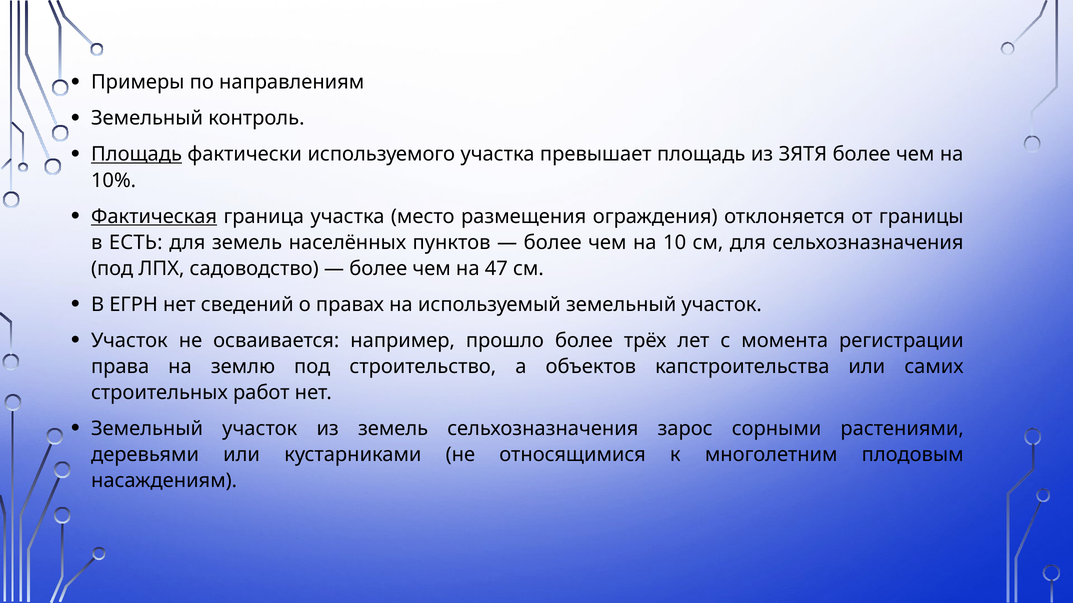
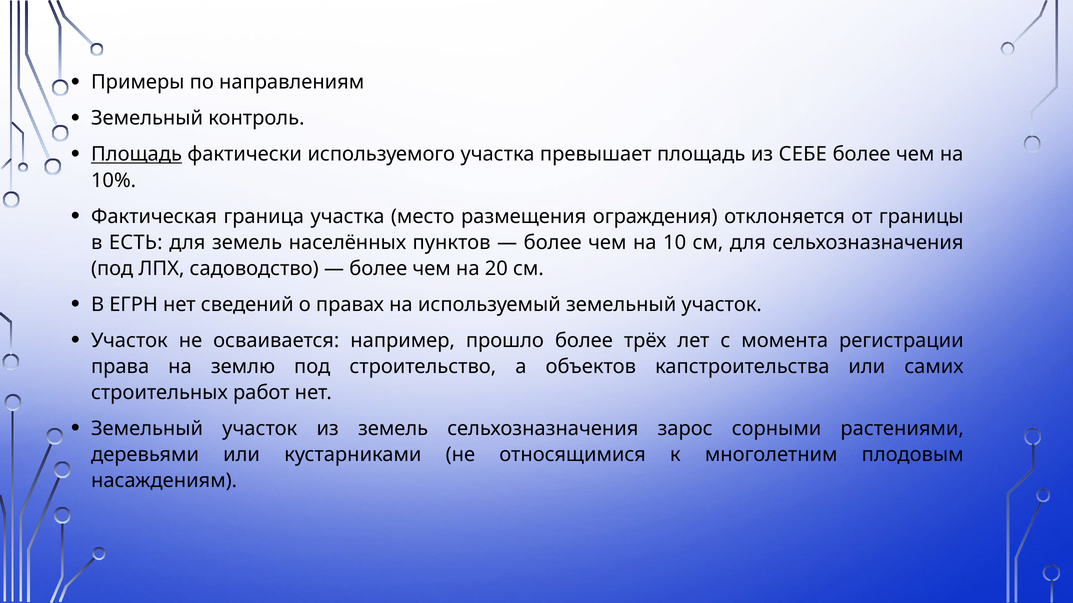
ЗЯТЯ: ЗЯТЯ -> СЕБЕ (803, 154)
Фактическая underline: present -> none (154, 217)
47: 47 -> 20 (496, 269)
